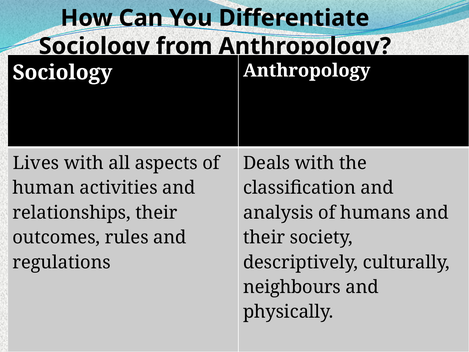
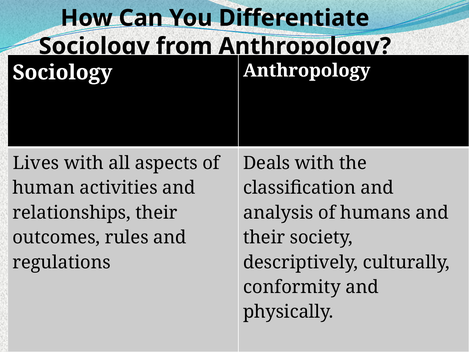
neighbours: neighbours -> conformity (292, 287)
